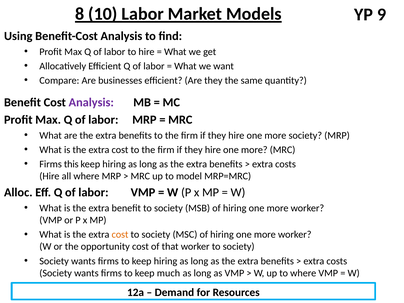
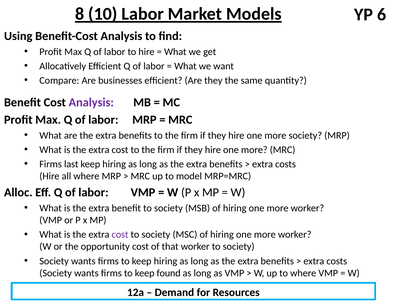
9: 9 -> 6 (382, 15)
this: this -> last (71, 164)
cost colour: orange -> purple (120, 235)
much: much -> found (169, 273)
